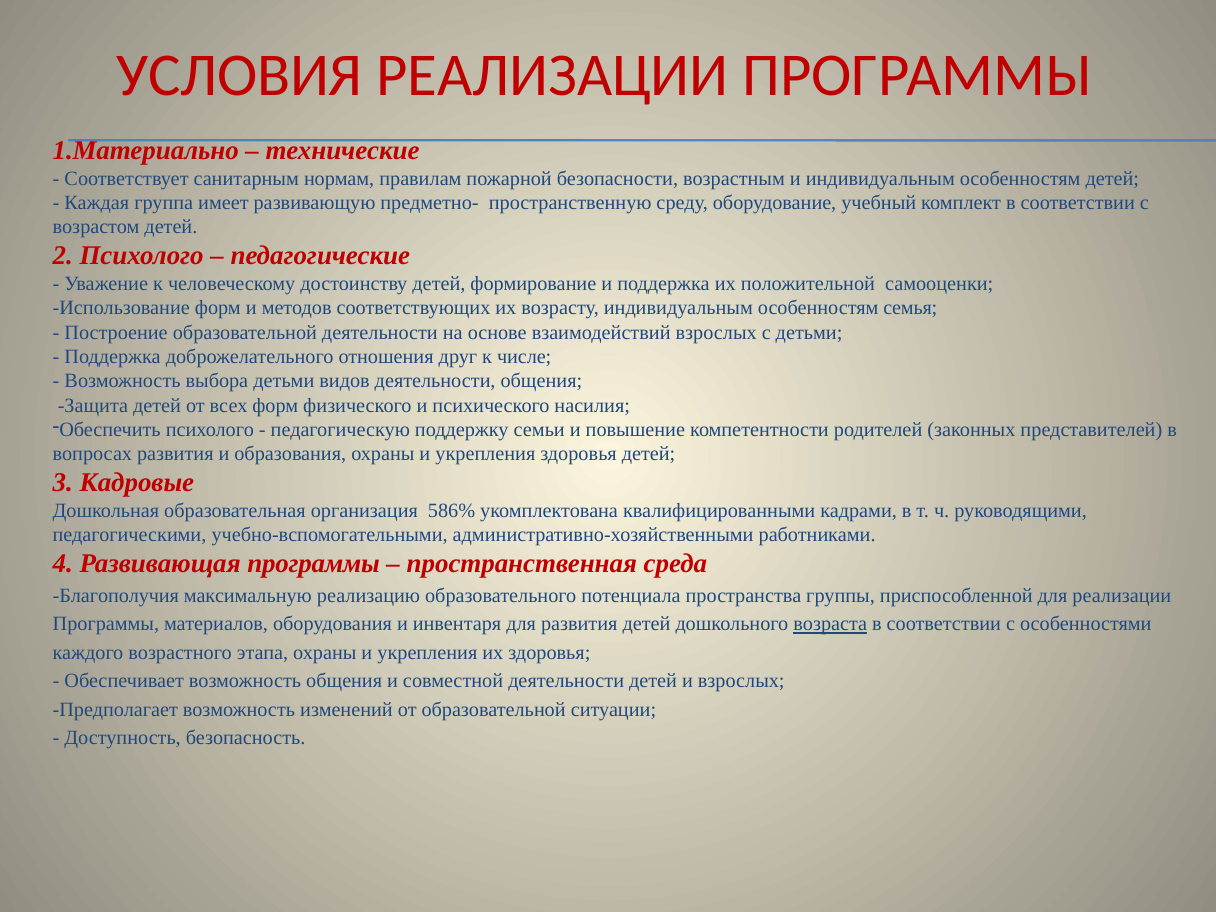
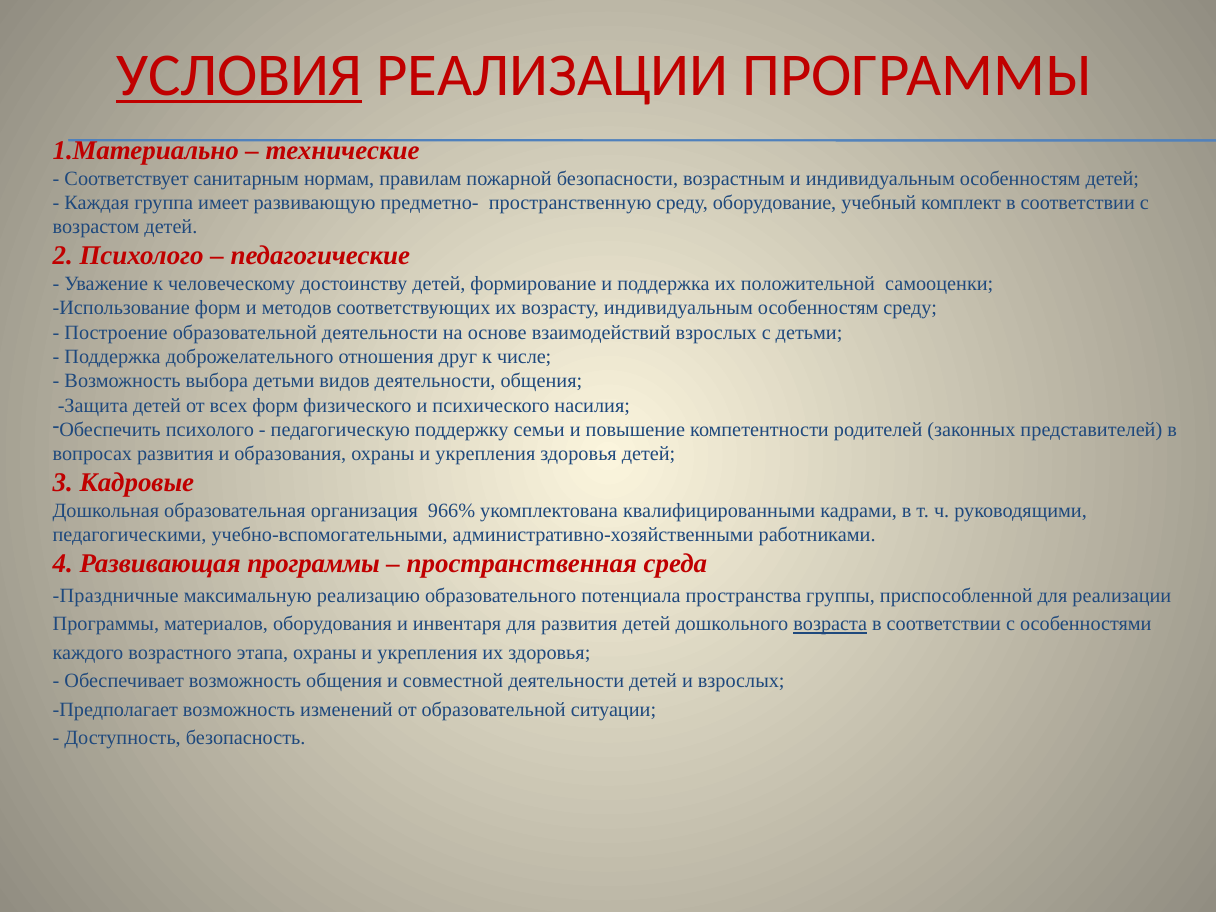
УСЛОВИЯ underline: none -> present (240, 75)
особенностям семья: семья -> среду (910, 308)
586%: 586% -> 966% (452, 511)
Благополучия: Благополучия -> Праздничные (116, 596)
